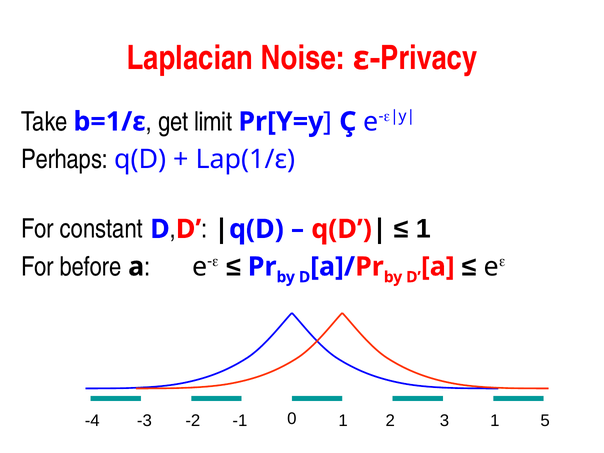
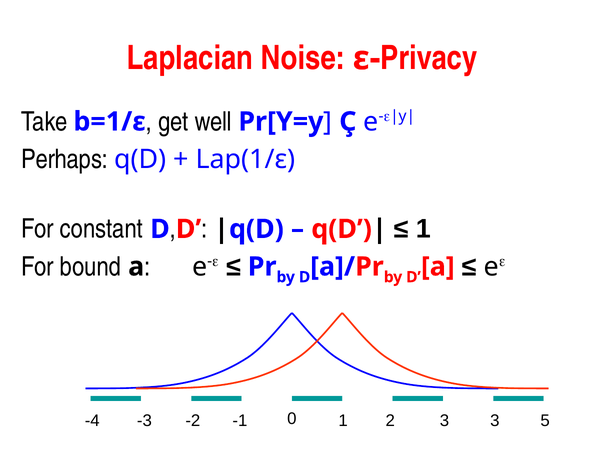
limit: limit -> well (213, 122)
before: before -> bound (90, 267)
3 1: 1 -> 3 (495, 421)
